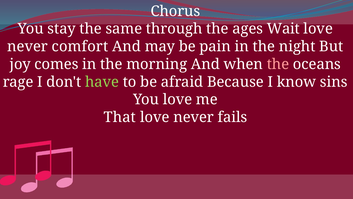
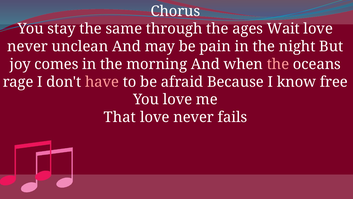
comfort: comfort -> unclean (80, 46)
have colour: light green -> pink (102, 82)
sins: sins -> free (334, 82)
